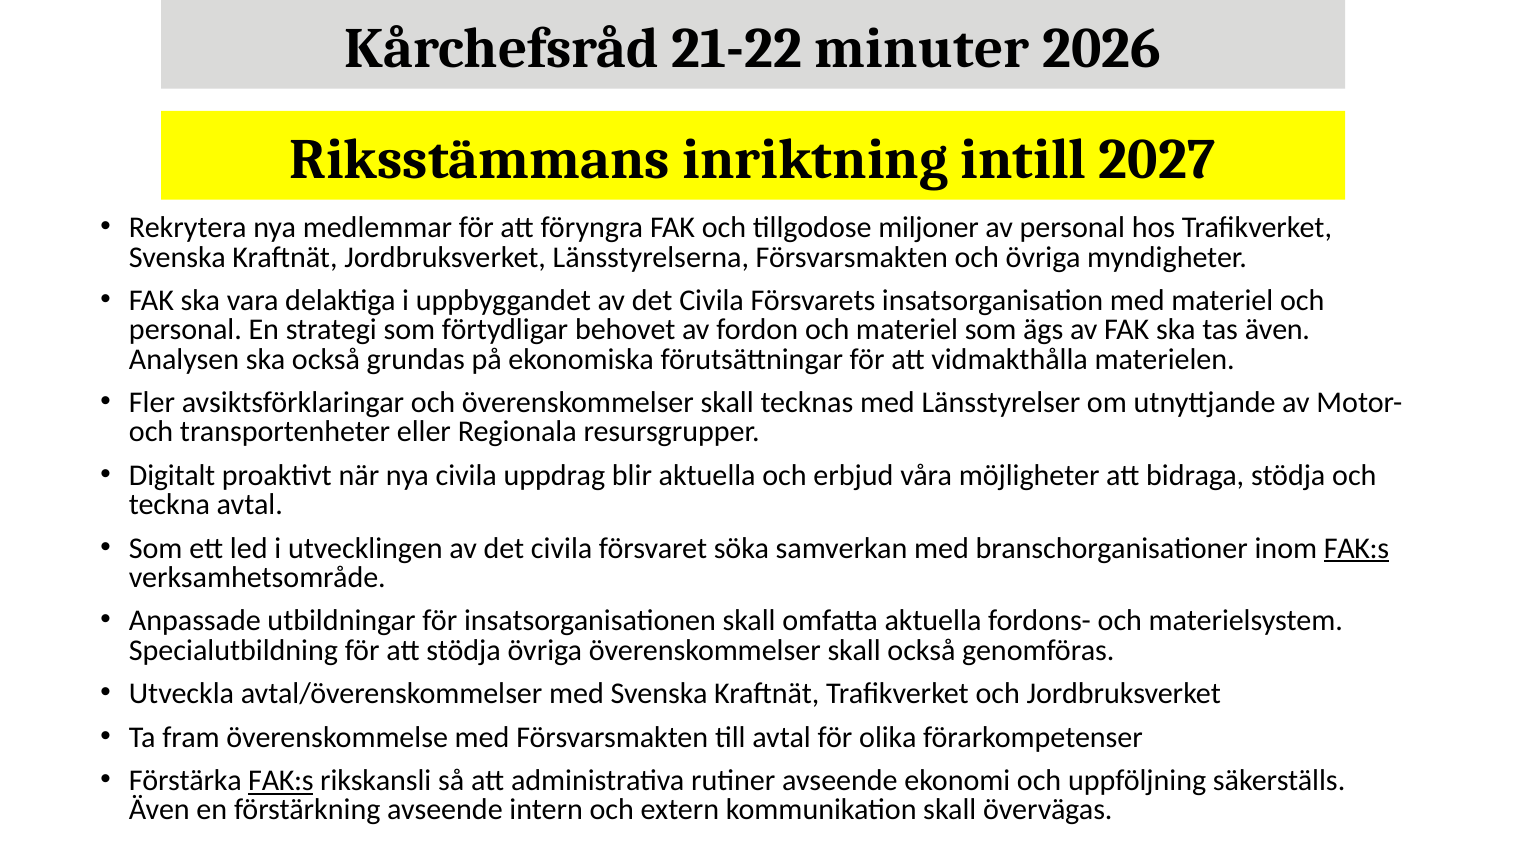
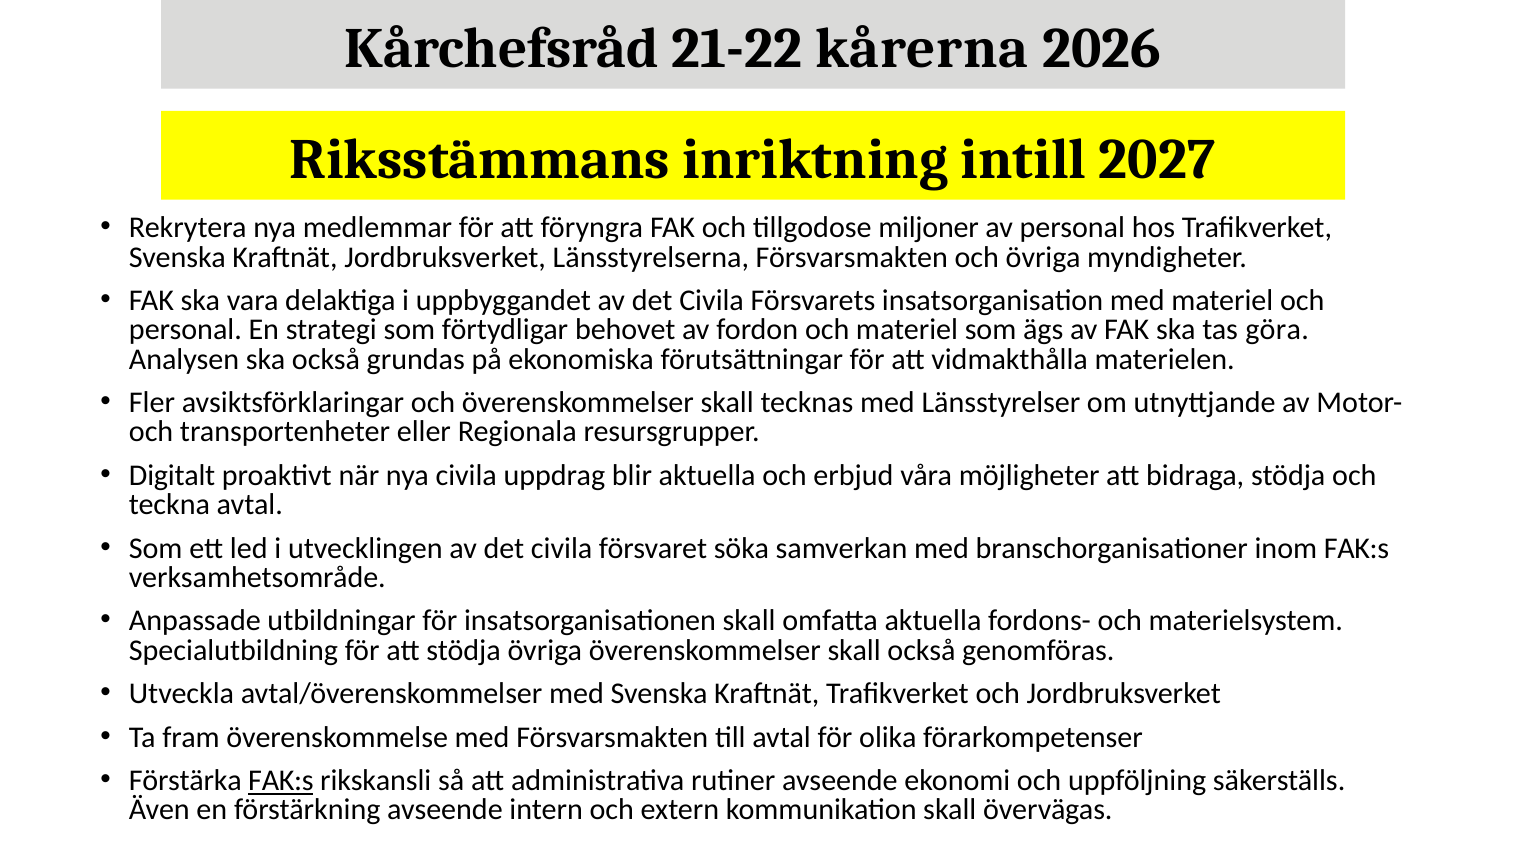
minuter: minuter -> kårerna (922, 48)
tas även: även -> göra (1277, 330)
FAK:s underline: present -> none (1357, 548)
